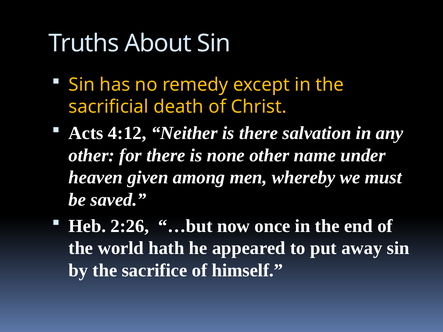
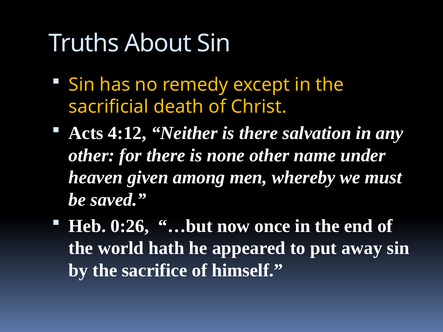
2:26: 2:26 -> 0:26 (130, 226)
